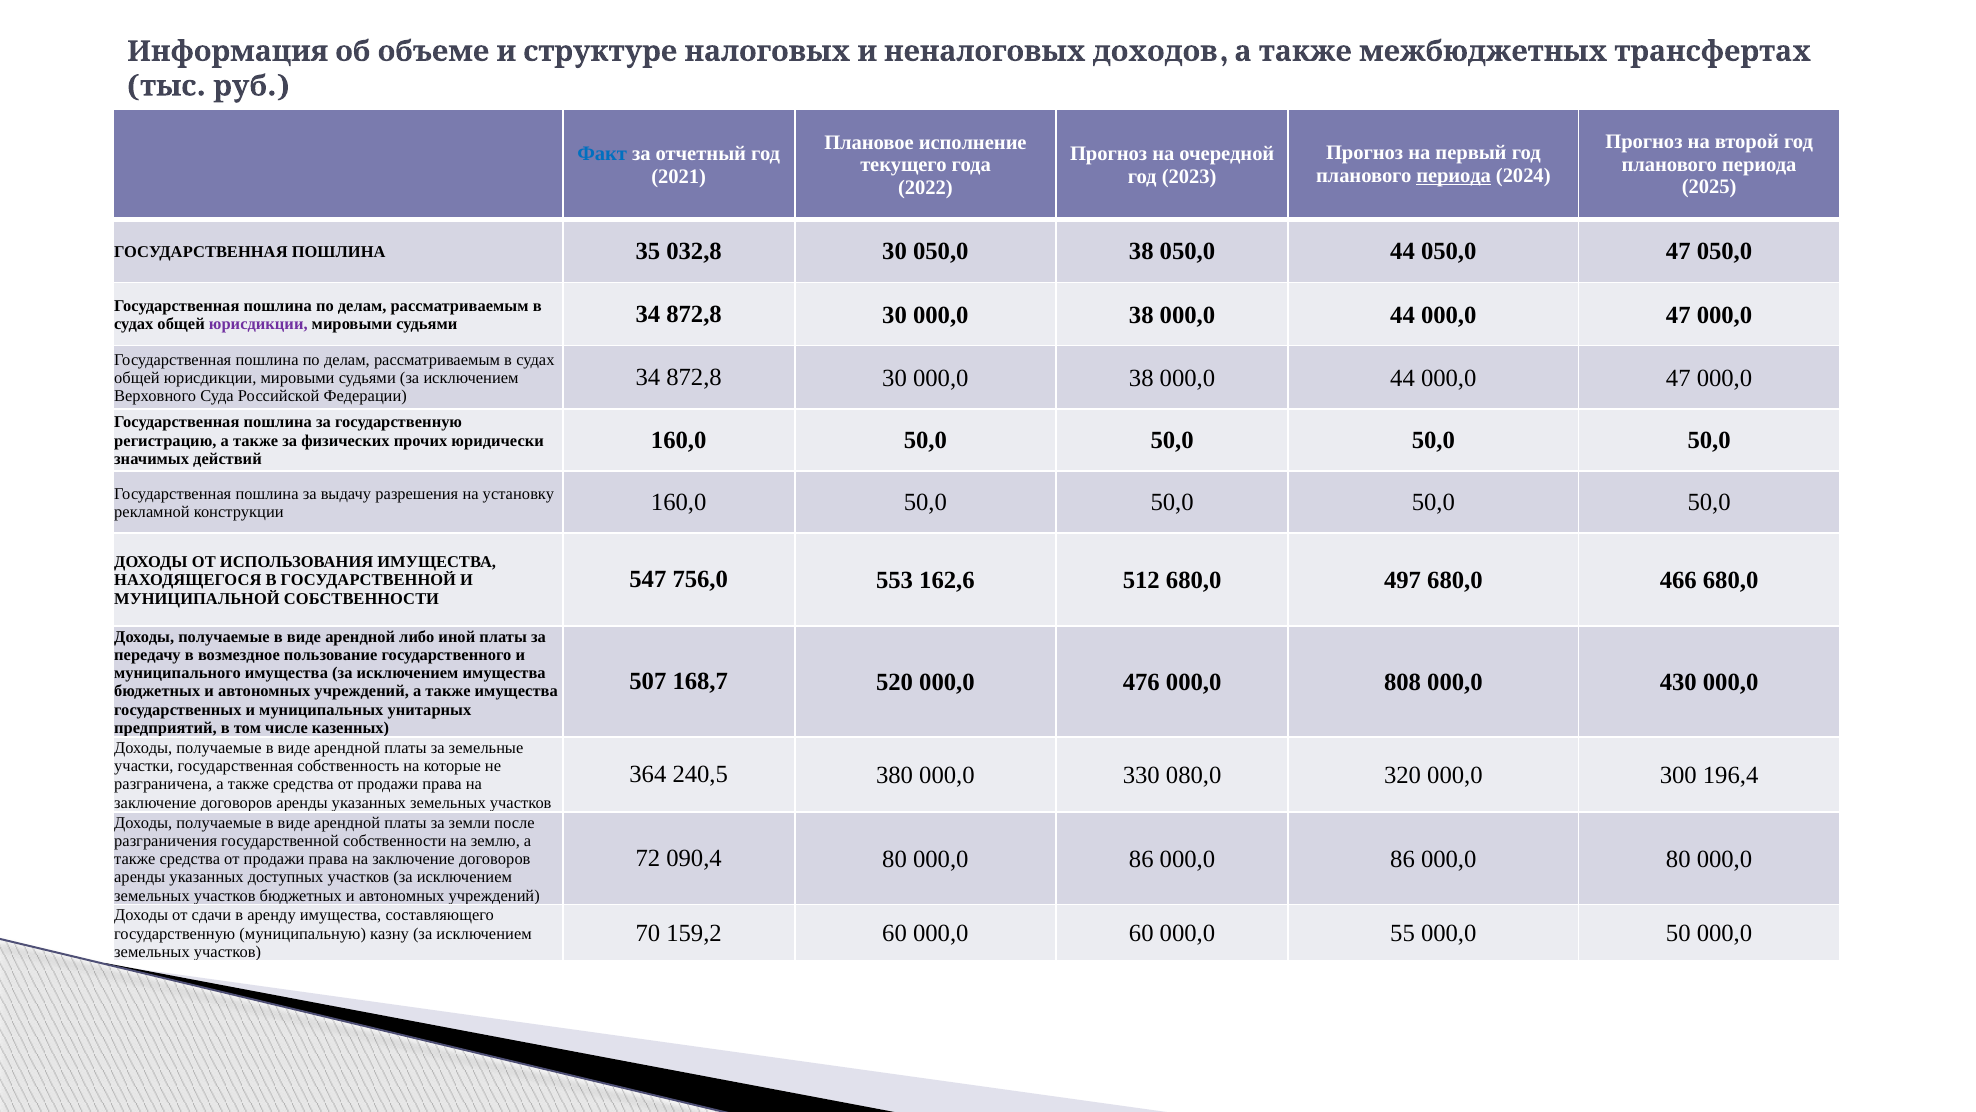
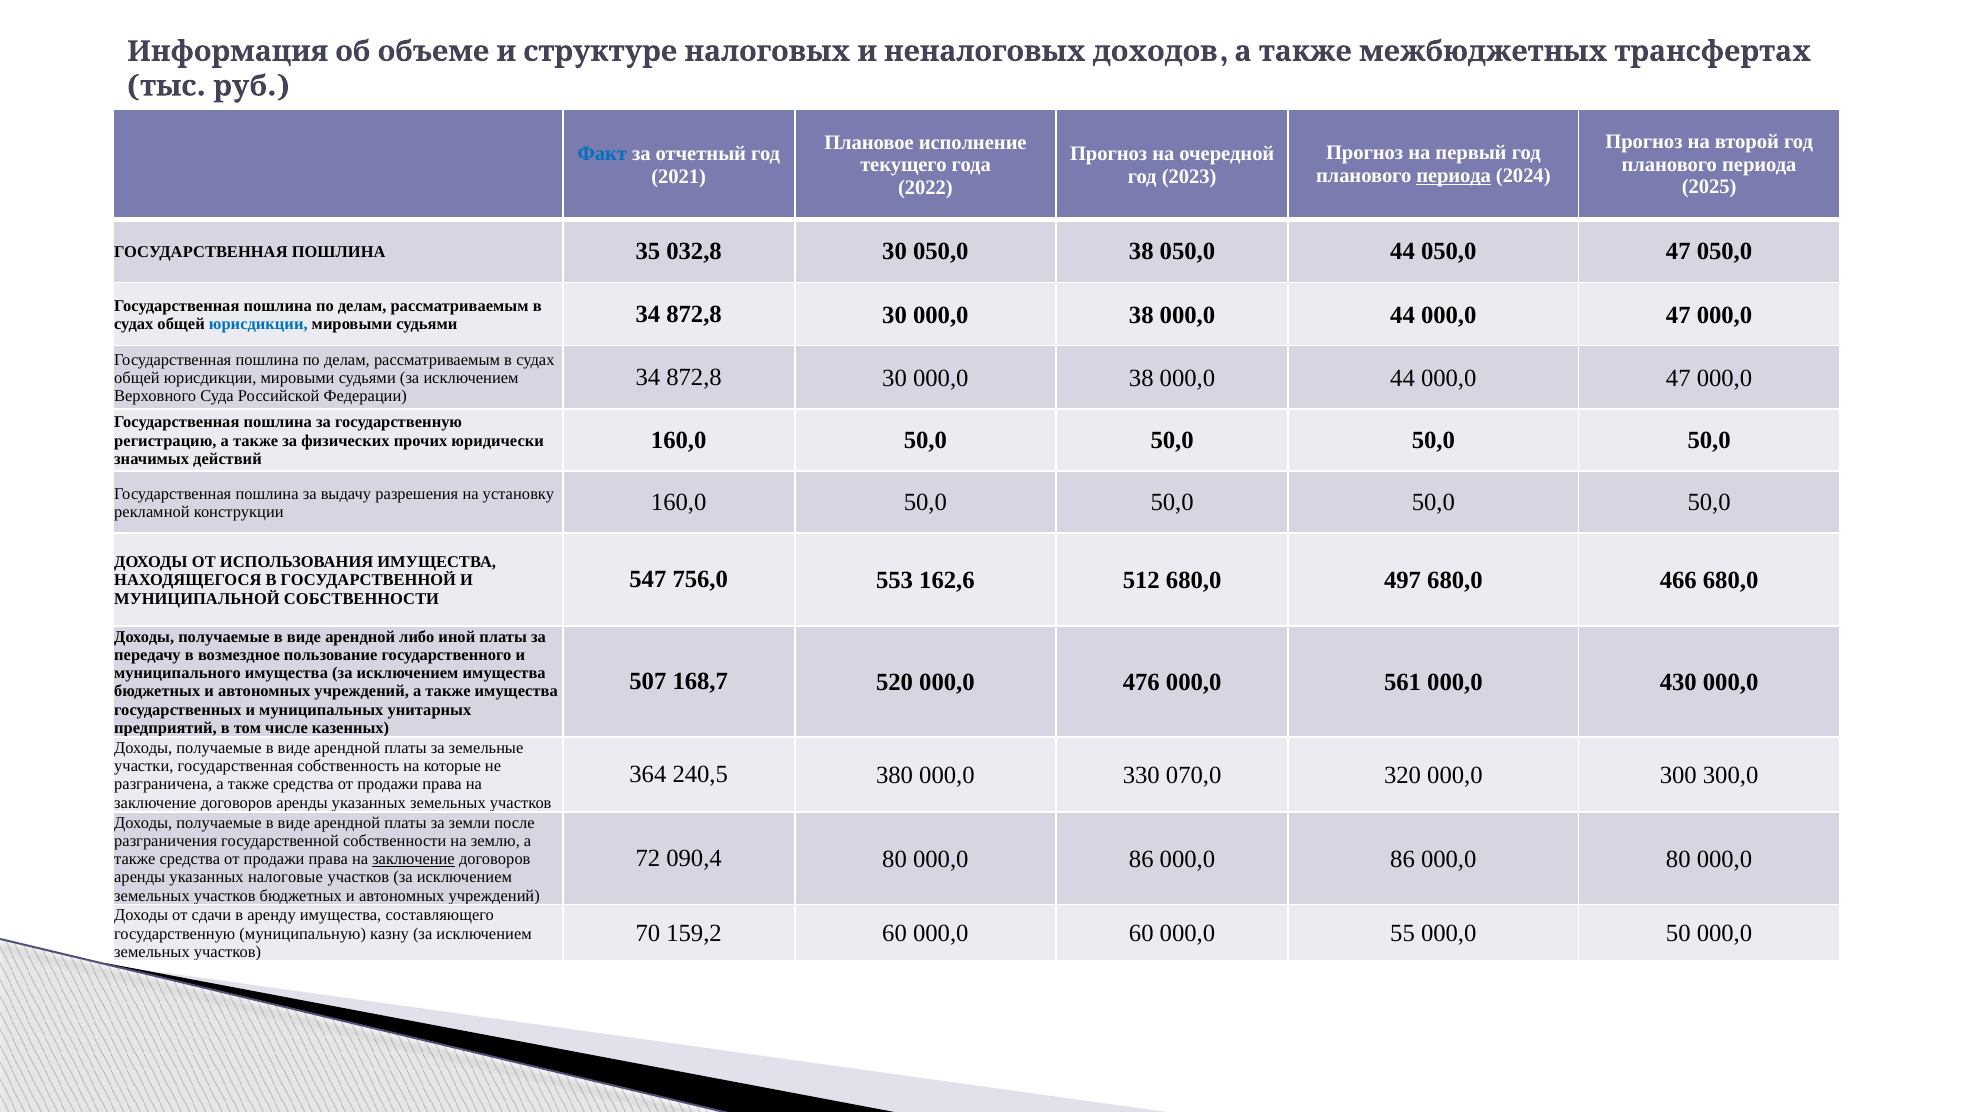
юрисдикции colour: purple -> blue (258, 324)
808: 808 -> 561 (1403, 682)
080,0: 080,0 -> 070,0 (1194, 775)
196,4: 196,4 -> 300,0 (1731, 775)
заключение underline: none -> present (414, 859)
доступных: доступных -> налоговые (285, 877)
